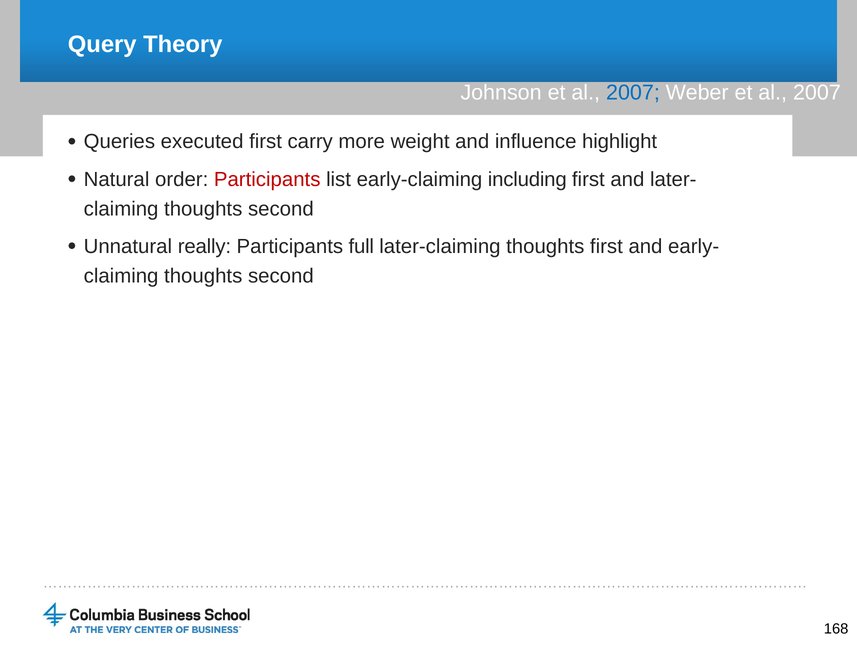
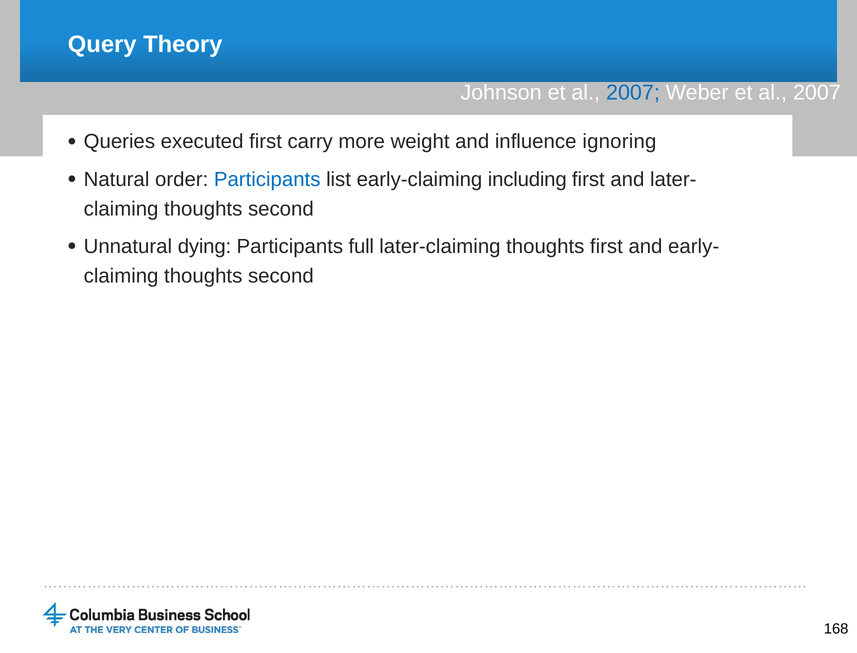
highlight: highlight -> ignoring (619, 142)
Participants colour: red -> blue (267, 179)
really: really -> dying (204, 246)
